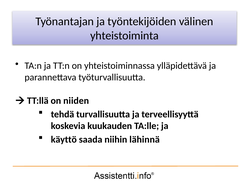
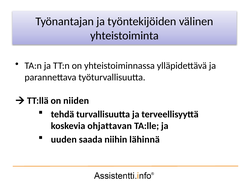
kuukauden: kuukauden -> ohjattavan (110, 126)
käyttö: käyttö -> uuden (64, 139)
